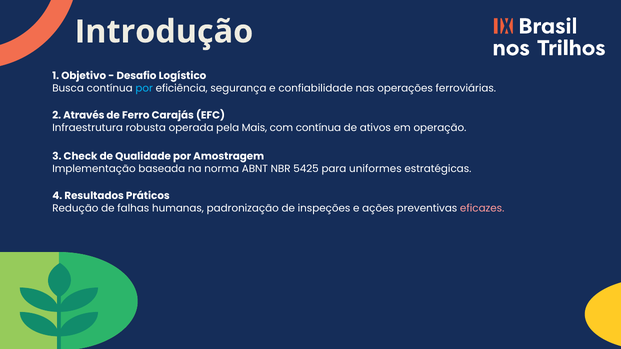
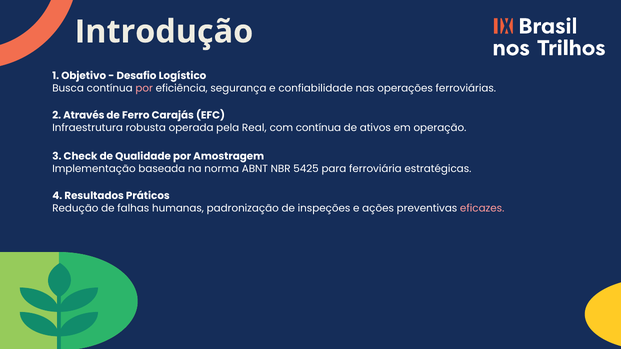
por colour: light blue -> pink (144, 88)
Mais: Mais -> Real (254, 128)
uniformes: uniformes -> ferroviária (375, 169)
